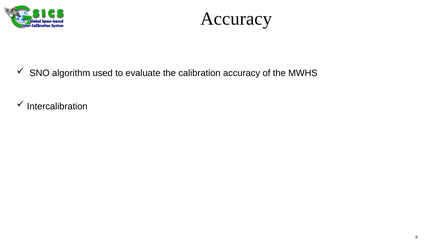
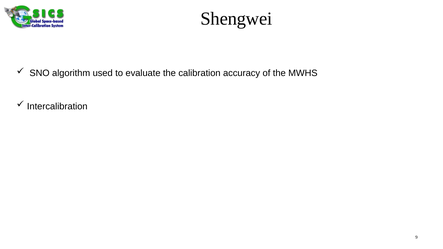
Accuracy: Accuracy -> Shengwei (236, 19)
